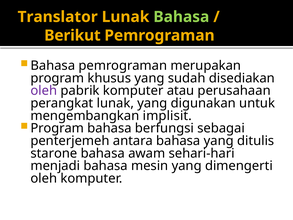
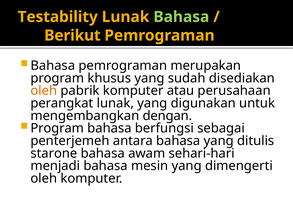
Translator: Translator -> Testability (58, 17)
oleh colour: purple -> orange (44, 91)
implisit: implisit -> dengan (167, 116)
